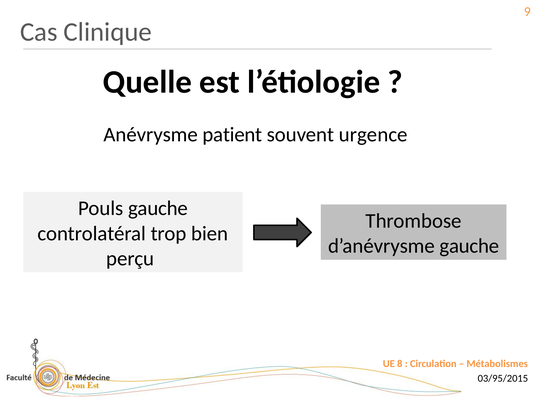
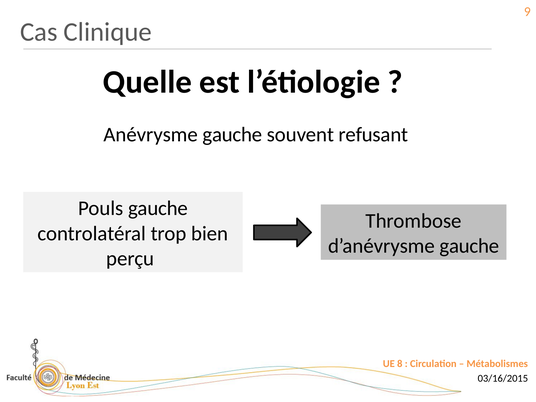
Anévrysme patient: patient -> gauche (232, 135)
urgence: urgence -> refusant (373, 135)
03/95/2015: 03/95/2015 -> 03/16/2015 (503, 378)
